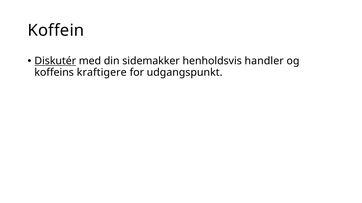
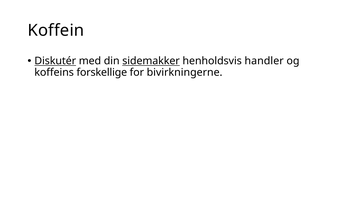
sidemakker underline: none -> present (151, 61)
kraftigere: kraftigere -> forskellige (102, 73)
udgangspunkt: udgangspunkt -> bivirkningerne (185, 73)
